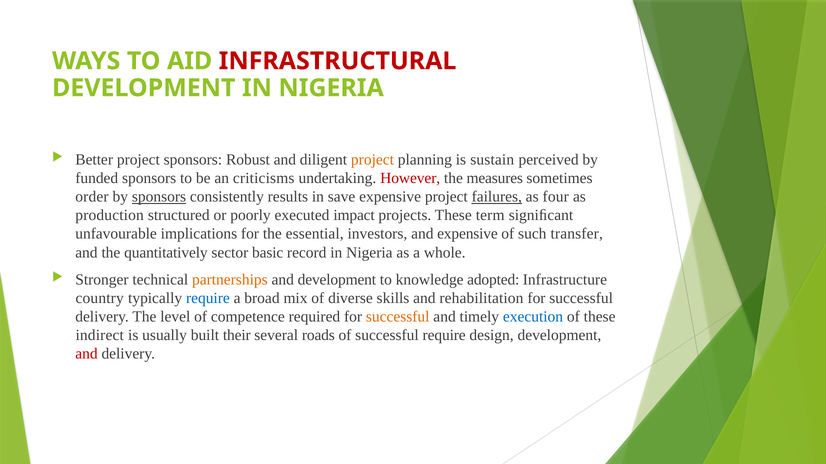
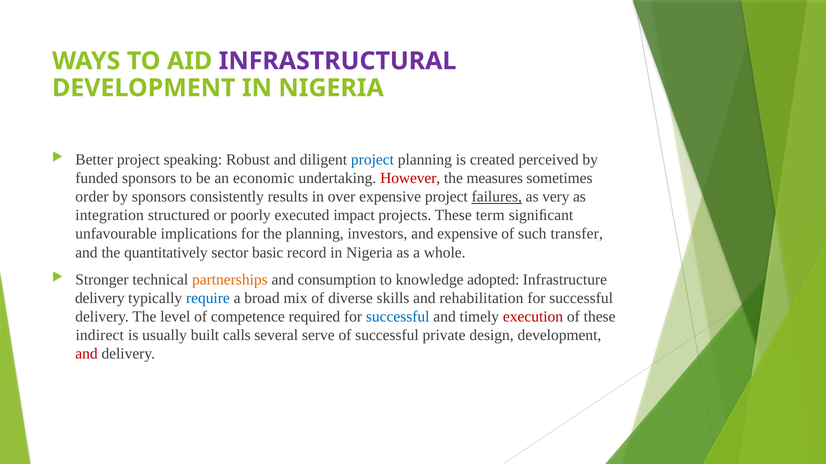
INFRASTRUCTURAL colour: red -> purple (338, 61)
project sponsors: sponsors -> speaking (193, 160)
project colour: orange -> blue (372, 160)
sustain: sustain -> created (492, 160)
criticisms: criticisms -> economic (264, 178)
sponsors underline: present -> none (159, 197)
save: save -> over (342, 197)
four: four -> very (556, 197)
production: production -> integration (110, 216)
the essential: essential -> planning (315, 234)
and development: development -> consumption (337, 280)
country: country -> delivery (100, 299)
successful colour: orange -> blue (398, 317)
execution colour: blue -> red (533, 317)
their: their -> calls (237, 336)
roads: roads -> serve (318, 336)
successful require: require -> private (444, 336)
